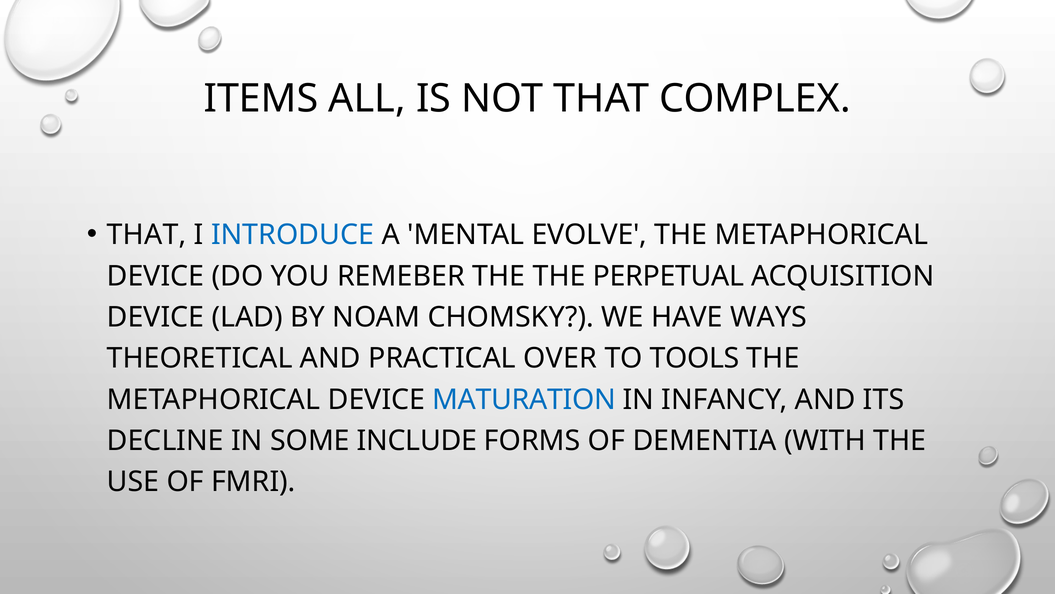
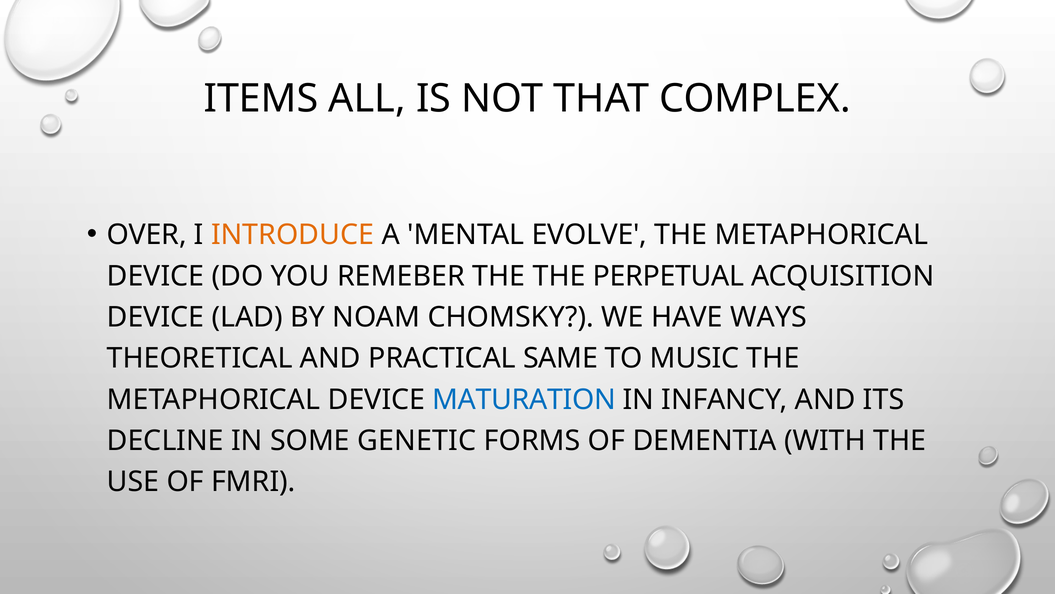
THAT: THAT -> OVER (147, 235)
INTRODUCE colour: blue -> orange (293, 235)
OVER: OVER -> SAME (560, 358)
TOOLS: TOOLS -> MUSIC (695, 358)
INCLUDE: INCLUDE -> GENETIC (417, 440)
